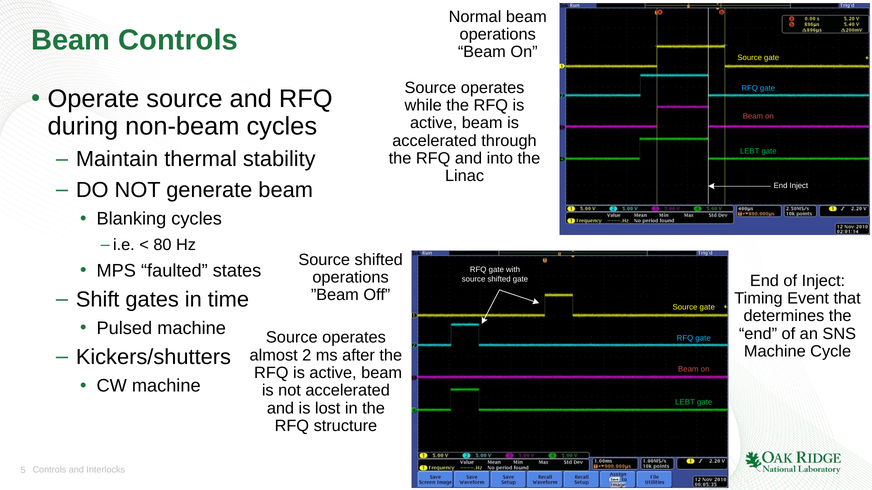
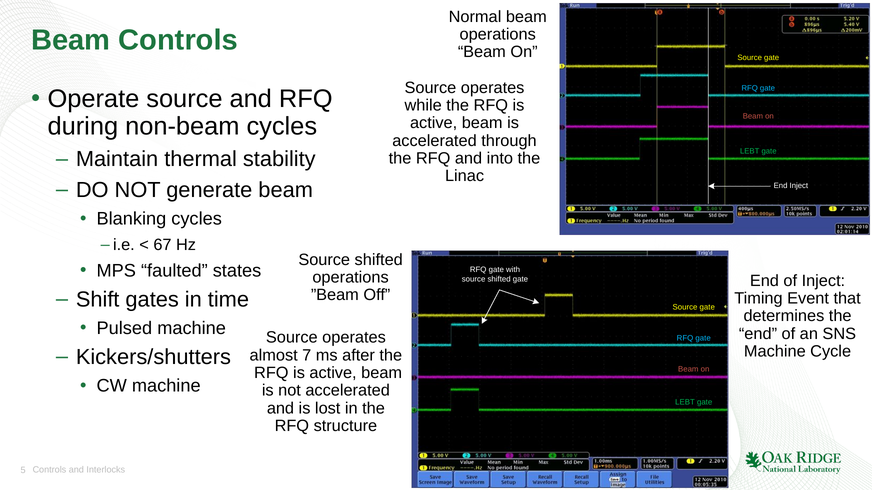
80: 80 -> 67 (162, 245)
2: 2 -> 7 (307, 356)
